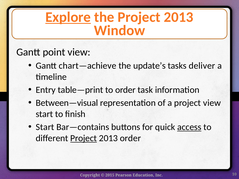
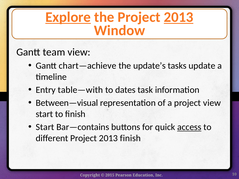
2013 underline: none -> present (179, 17)
point: point -> team (54, 52)
deliver: deliver -> update (202, 66)
table—print: table—print -> table—with (80, 90)
to order: order -> dates (125, 90)
Project underline: present -> none (84, 138)
2013 order: order -> finish (130, 138)
